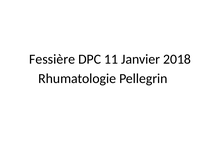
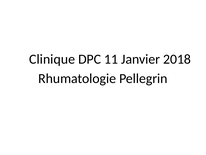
Fessière: Fessière -> Clinique (52, 59)
